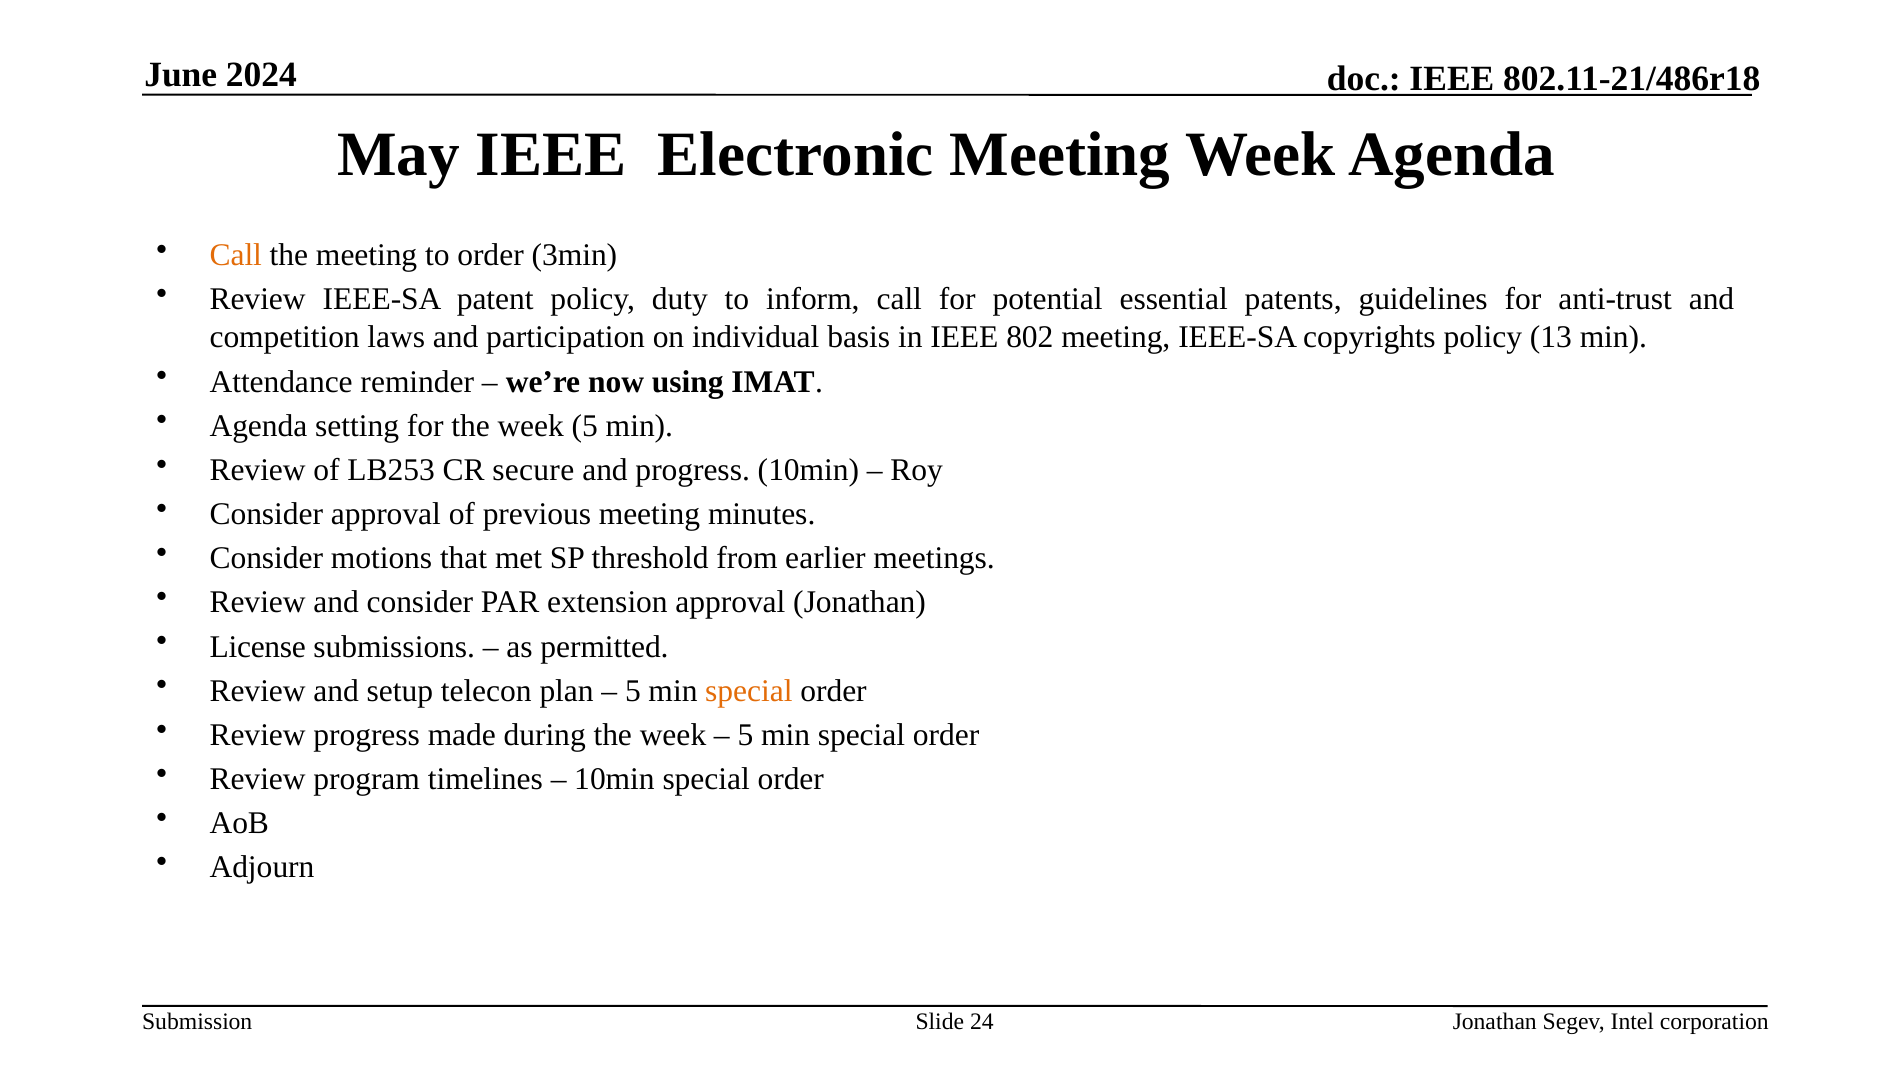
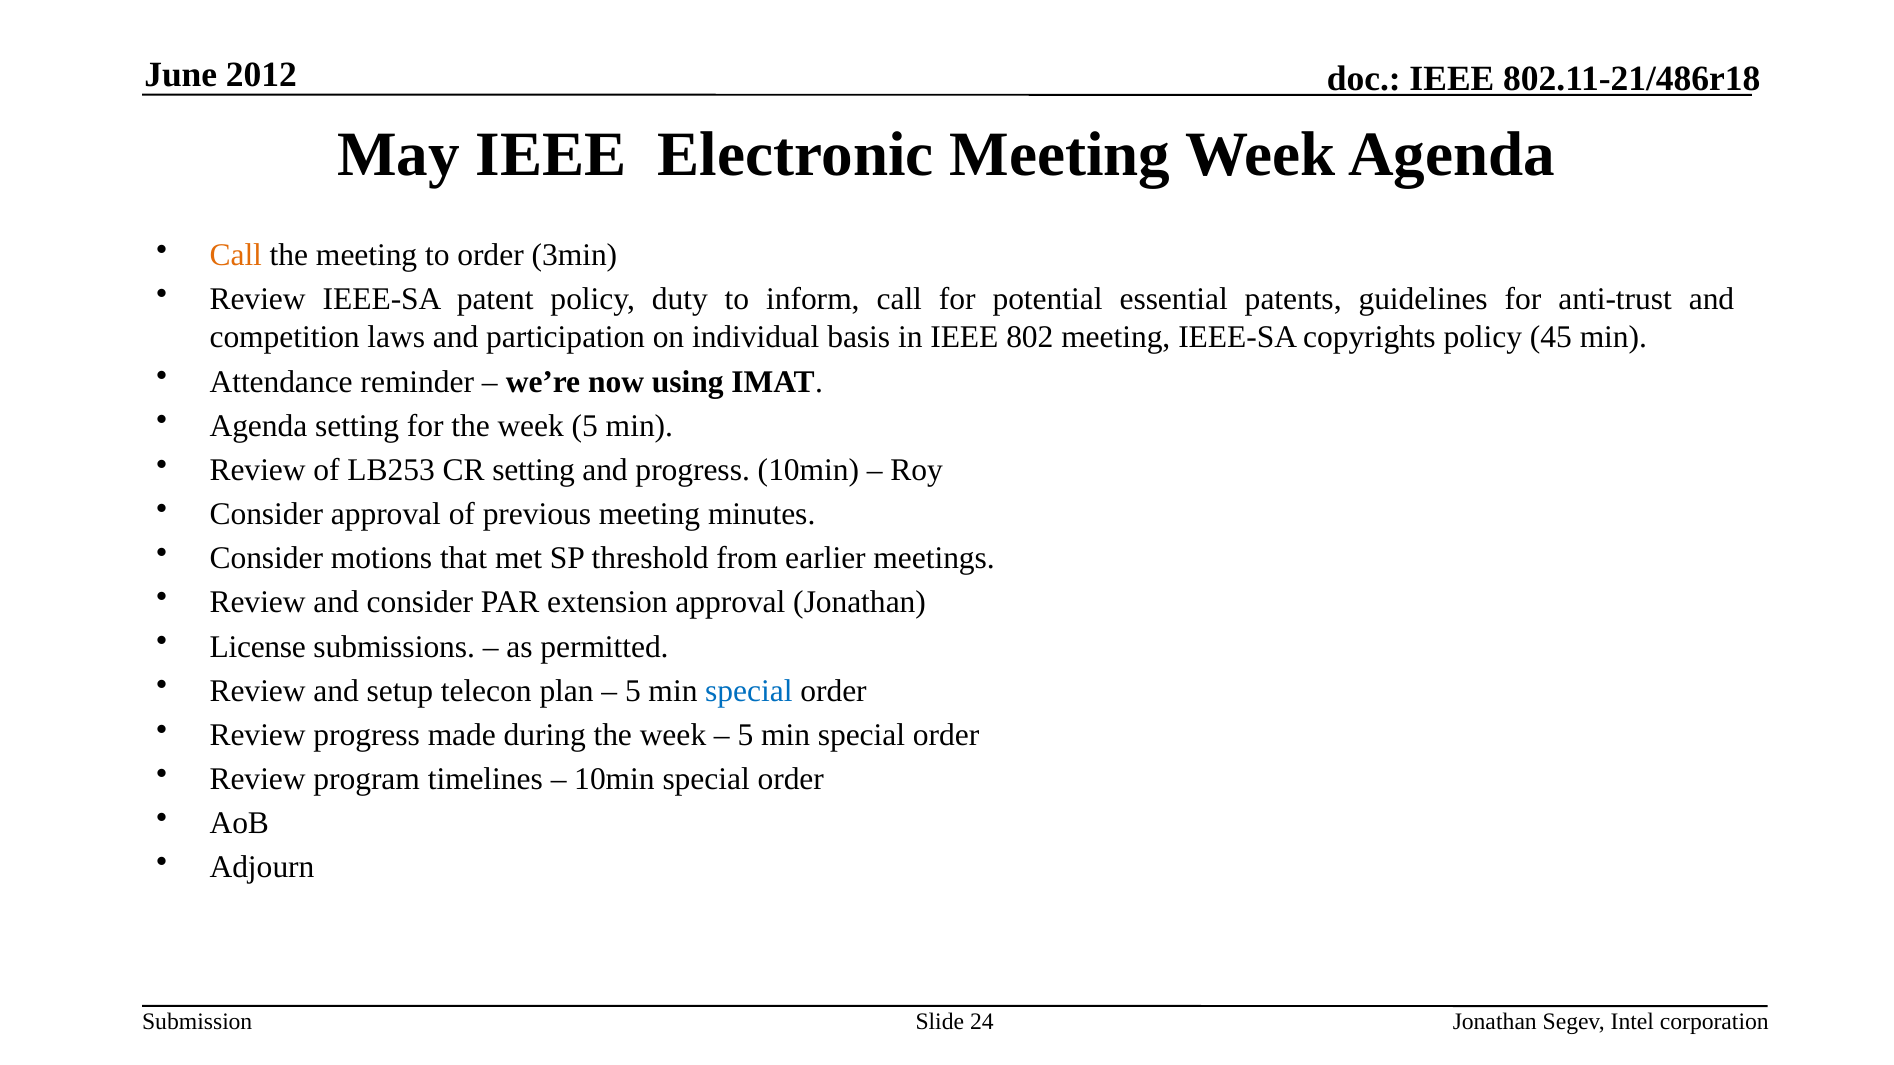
2024: 2024 -> 2012 (261, 75)
13: 13 -> 45 (1551, 338)
CR secure: secure -> setting (534, 470)
special colour: orange -> blue (749, 691)
